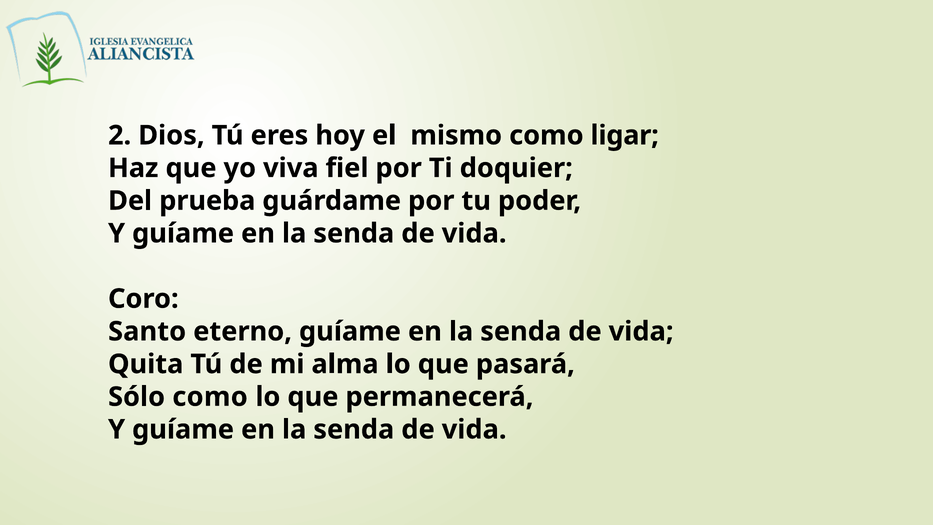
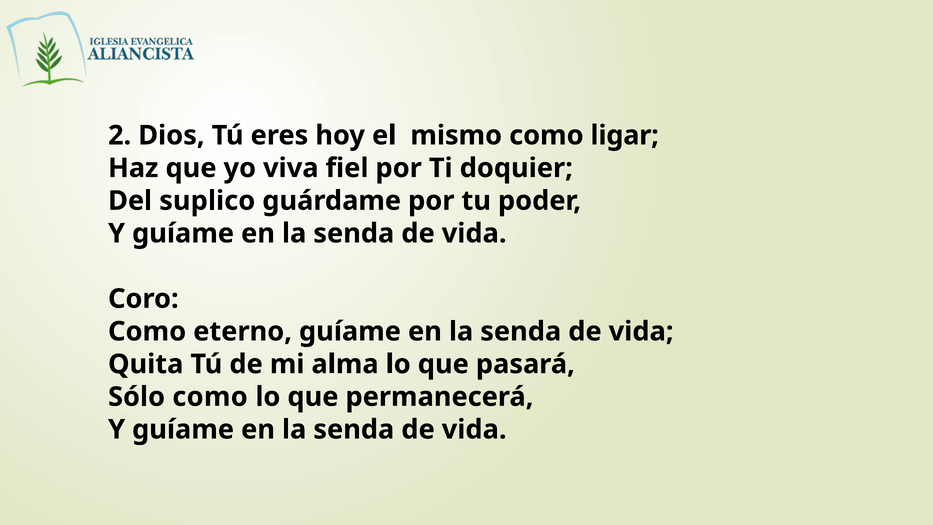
prueba: prueba -> suplico (207, 201)
Santo: Santo -> Como (147, 331)
